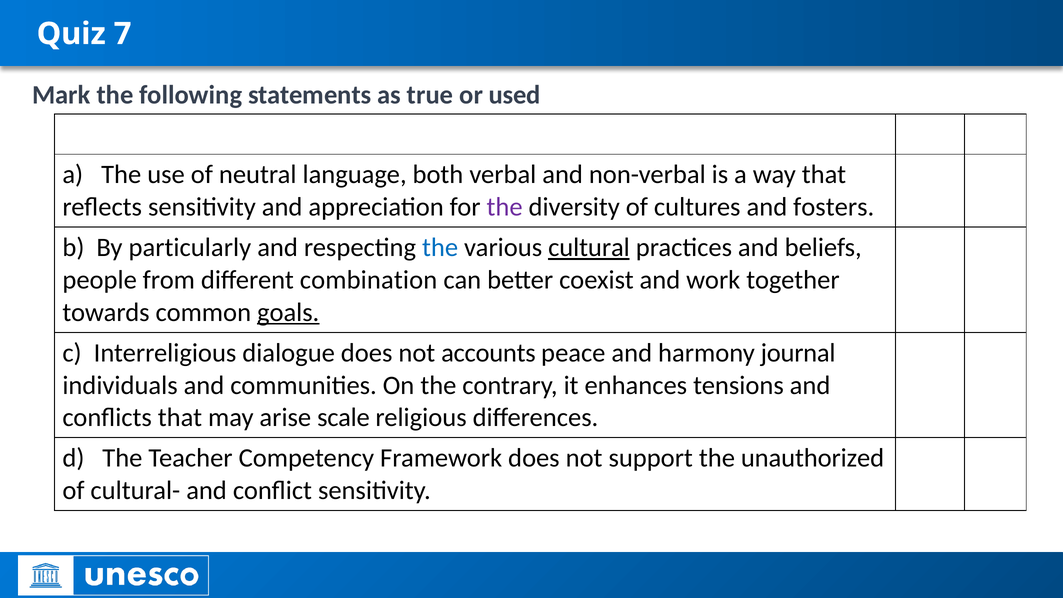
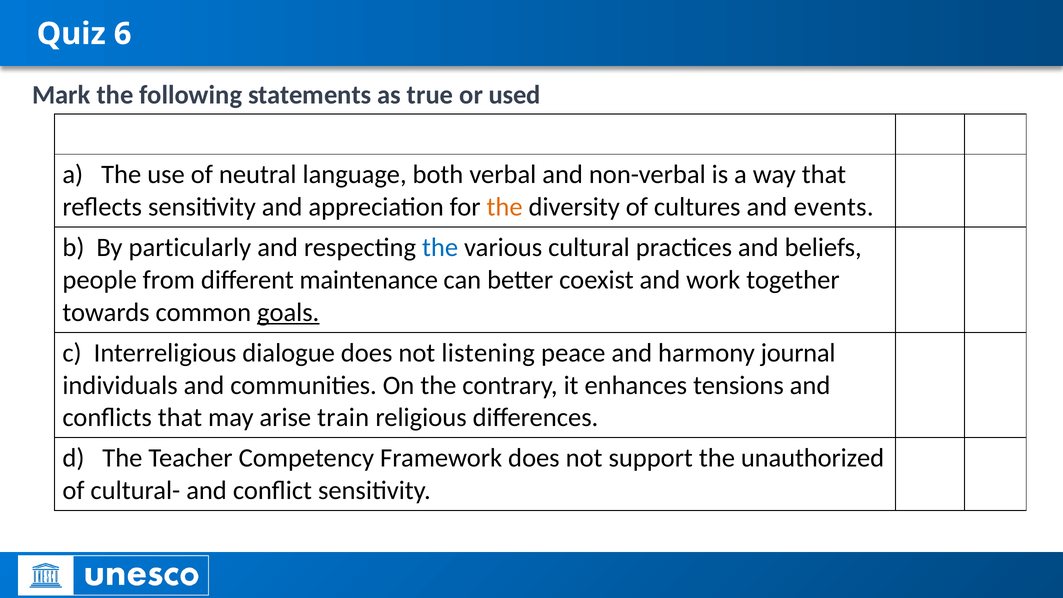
7: 7 -> 6 (123, 34)
the colour: purple -> orange (505, 207)
fosters: fosters -> events (834, 207)
cultural underline: present -> none (589, 248)
combination: combination -> maintenance (369, 280)
accounts: accounts -> listening (488, 353)
scale: scale -> train (343, 418)
